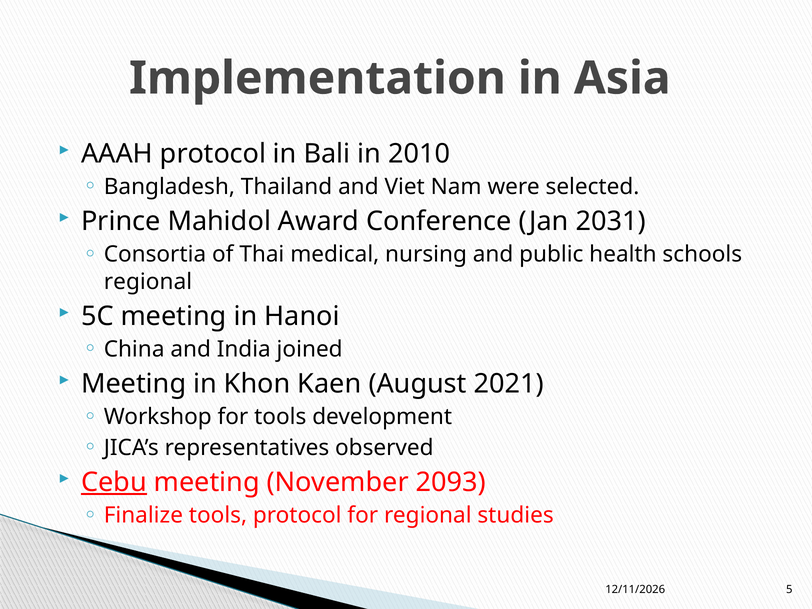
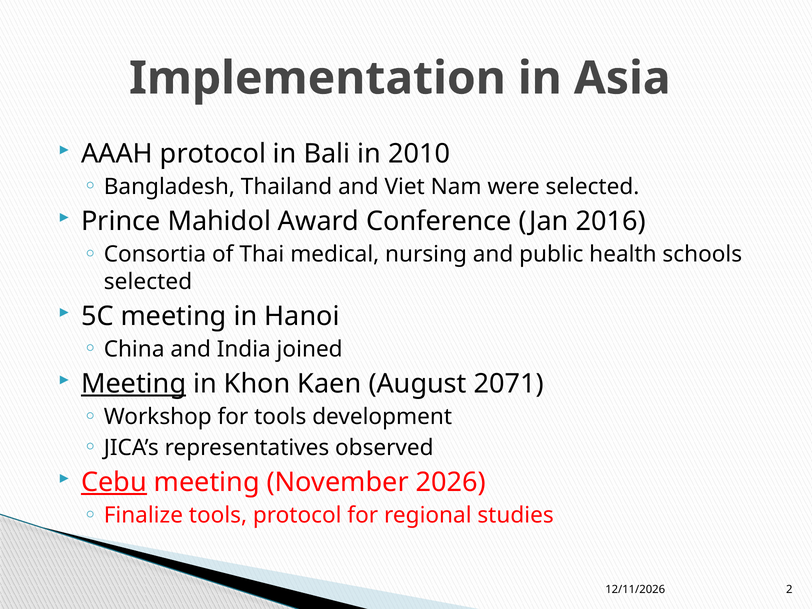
2031: 2031 -> 2016 (611, 221)
regional: regional -> selected (148, 282)
Meeting underline: none -> present (134, 384)
2021: 2021 -> 2071 (509, 384)
2093: 2093 -> 2026 (451, 482)
5: 5 -> 2 (789, 590)
